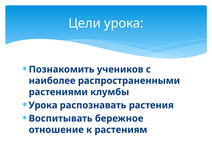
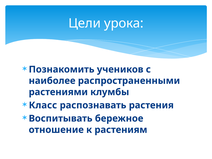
Урока: Урока -> Класс (43, 105)
